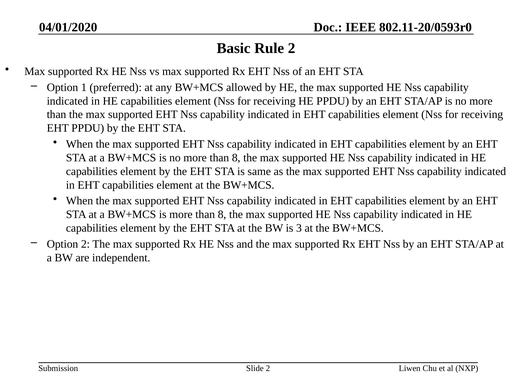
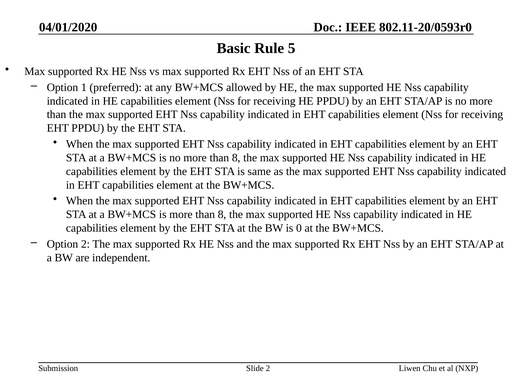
Rule 2: 2 -> 5 (292, 48)
3: 3 -> 0 (299, 228)
